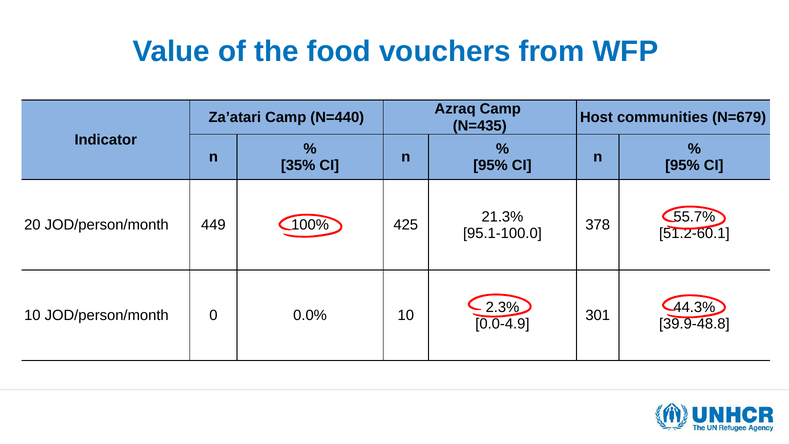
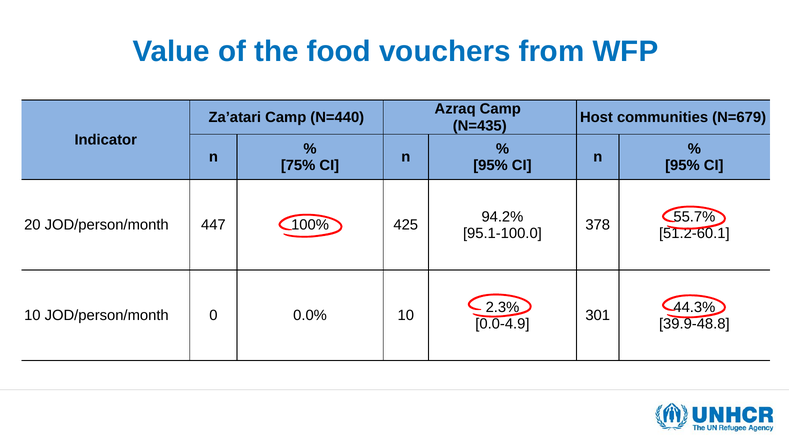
35%: 35% -> 75% (298, 165)
21.3%: 21.3% -> 94.2% (502, 217)
449: 449 -> 447 (213, 225)
